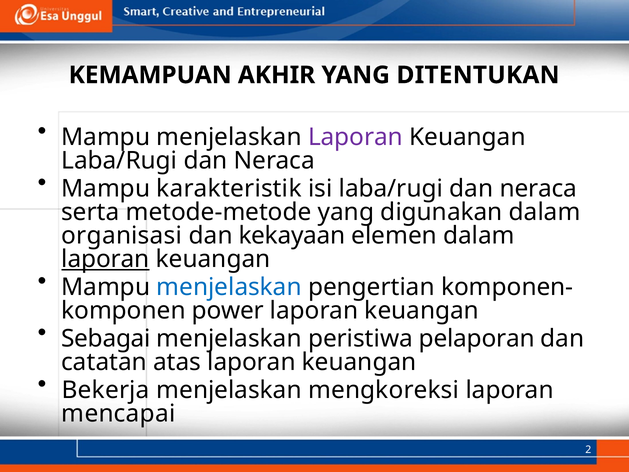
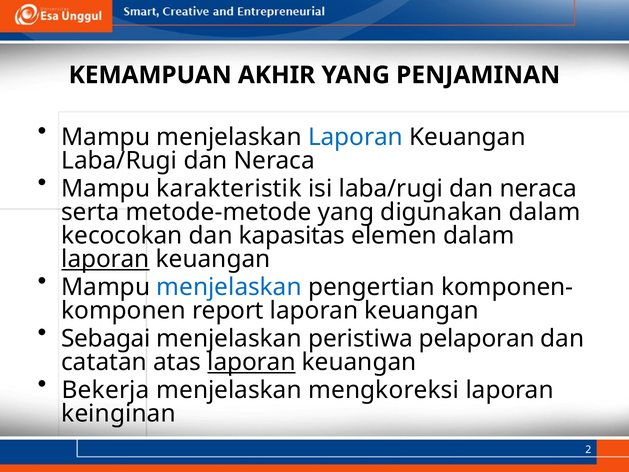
DITENTUKAN: DITENTUKAN -> PENJAMINAN (478, 75)
Laporan colour: purple -> blue (355, 137)
organisasi: organisasi -> kecocokan (122, 236)
kekayaan: kekayaan -> kapasitas (292, 236)
power: power -> report (228, 310)
laporan underline: none -> present (252, 362)
mencapai: mencapai -> keinginan (119, 413)
